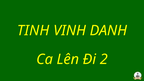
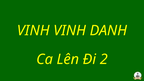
TINH: TINH -> VINH (33, 31)
